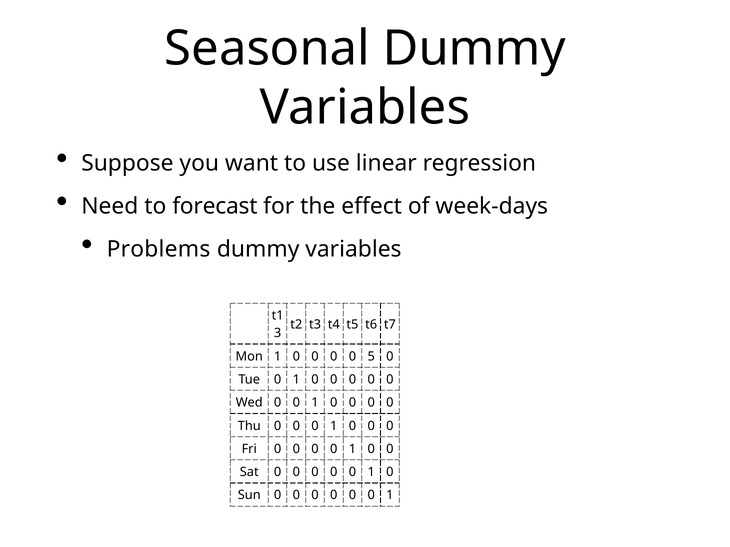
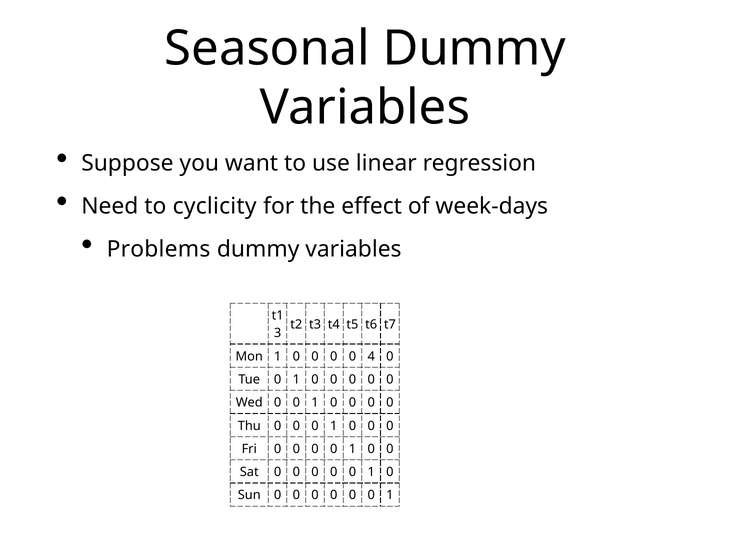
forecast: forecast -> cyclicity (215, 207)
5: 5 -> 4 (371, 357)
